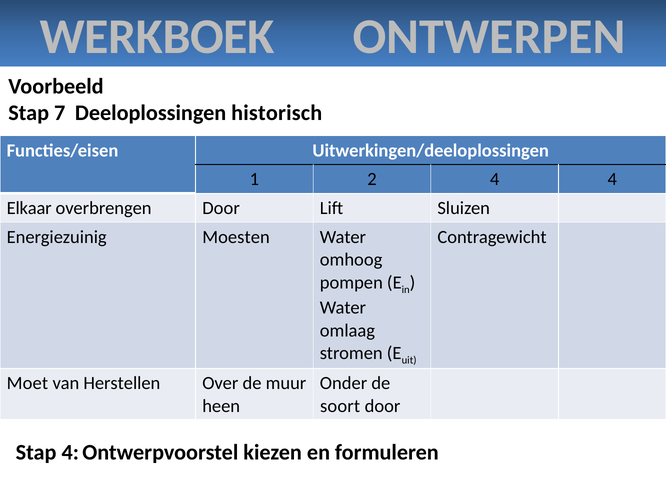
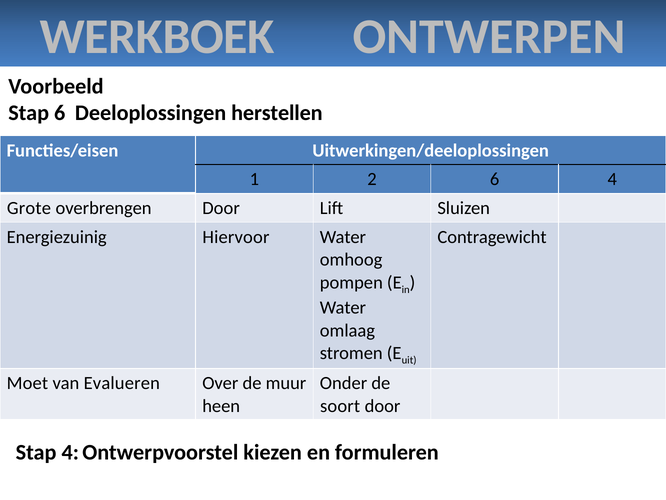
Stap 7: 7 -> 6 (60, 113)
historisch: historisch -> herstellen (277, 113)
2 4: 4 -> 6 (495, 179)
Elkaar: Elkaar -> Grote (29, 208)
Moesten: Moesten -> Hiervoor (236, 237)
Herstellen: Herstellen -> Evalueren (122, 383)
